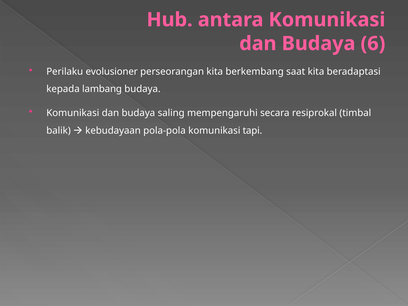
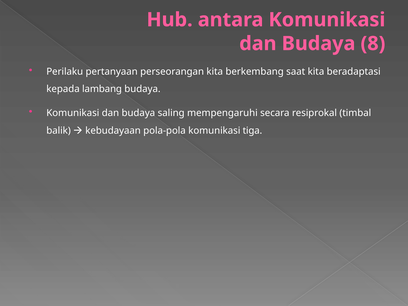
6: 6 -> 8 (373, 44)
evolusioner: evolusioner -> pertanyaan (112, 72)
tapi: tapi -> tiga (252, 130)
